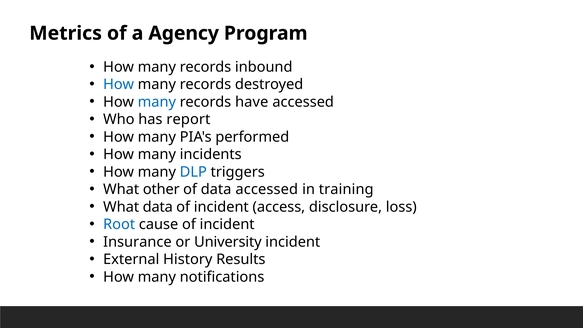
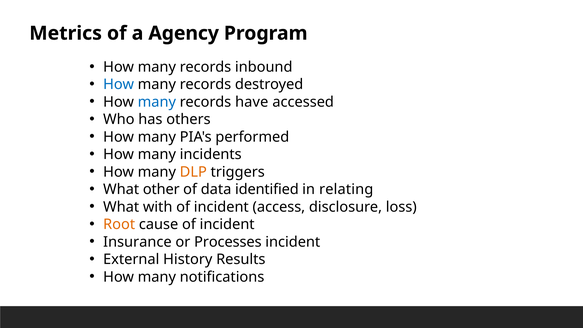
report: report -> others (188, 119)
DLP colour: blue -> orange (193, 172)
data accessed: accessed -> identified (267, 189)
training: training -> relating (346, 189)
What data: data -> with (158, 207)
Root colour: blue -> orange (119, 224)
University: University -> Processes (228, 242)
